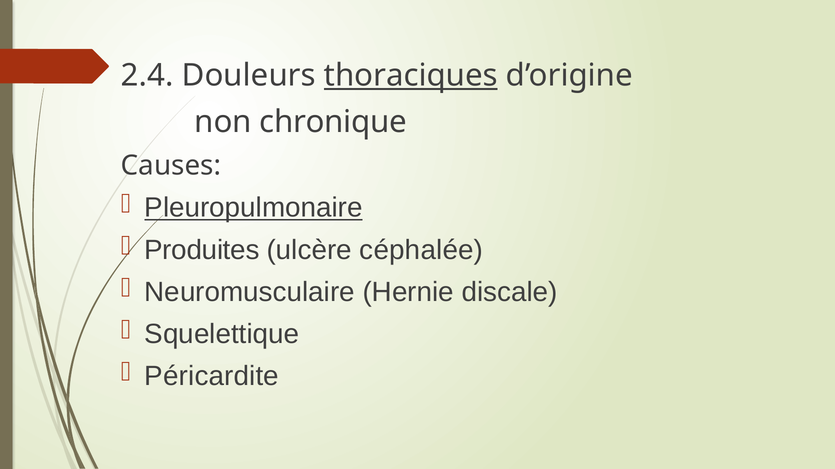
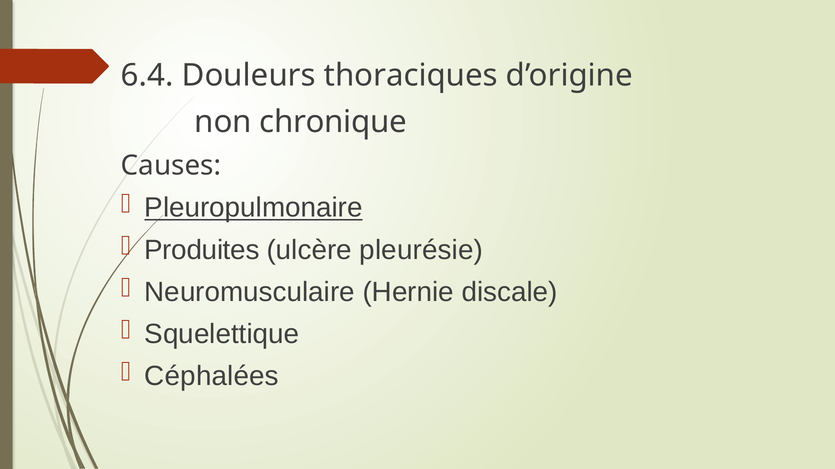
2.4: 2.4 -> 6.4 (147, 76)
thoraciques underline: present -> none (411, 76)
céphalée: céphalée -> pleurésie (421, 250)
Péricardite: Péricardite -> Céphalées (212, 377)
